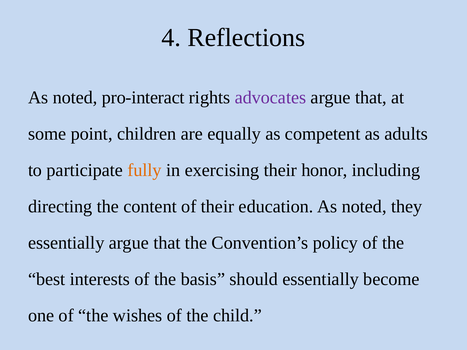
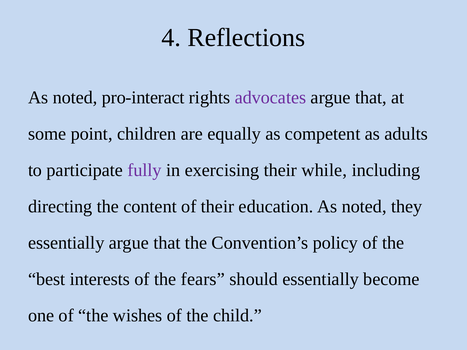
fully colour: orange -> purple (145, 170)
honor: honor -> while (324, 170)
basis: basis -> fears (203, 279)
